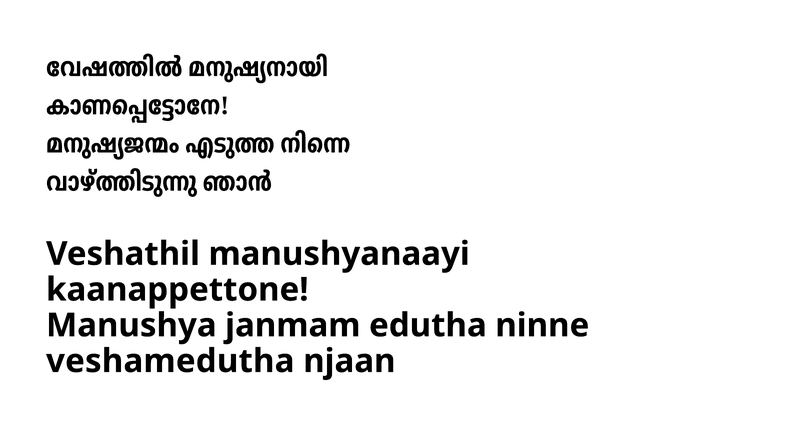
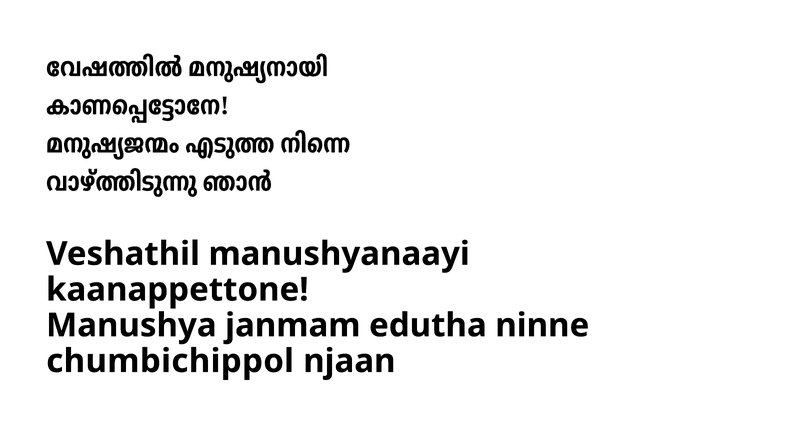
veshamedutha: veshamedutha -> chumbichippol (170, 361)
